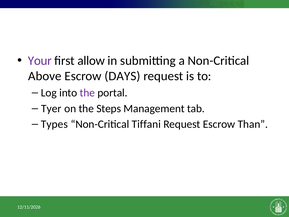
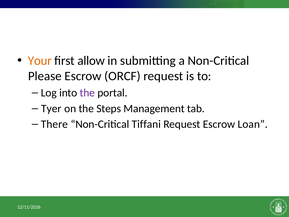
Your colour: purple -> orange (40, 61)
Above: Above -> Please (45, 76)
DAYS: DAYS -> ORCF (122, 76)
Types: Types -> There (54, 124)
Than: Than -> Loan (253, 124)
